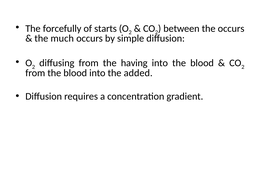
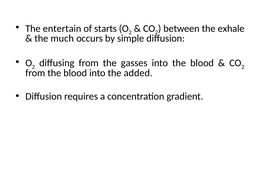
forcefully: forcefully -> entertain (62, 28)
the occurs: occurs -> exhale (231, 28)
having: having -> gasses (134, 63)
